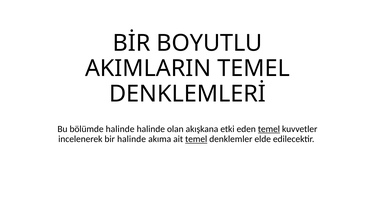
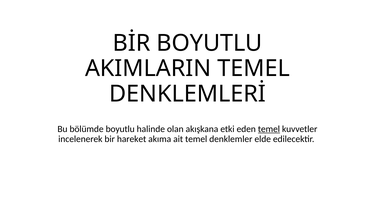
bölümde halinde: halinde -> boyutlu (120, 129)
bir halinde: halinde -> hareket (132, 139)
temel underline: present -> none (196, 139)
